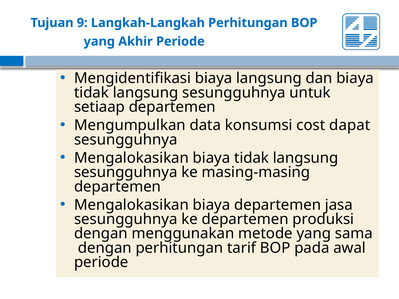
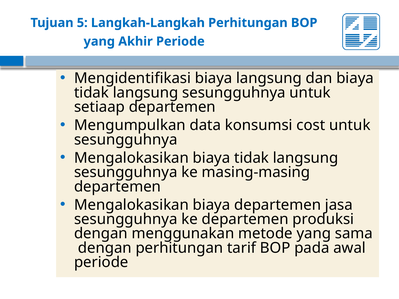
9: 9 -> 5 (82, 23)
cost dapat: dapat -> untuk (350, 125)
